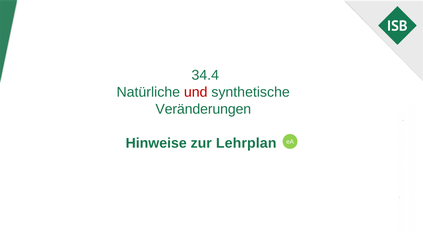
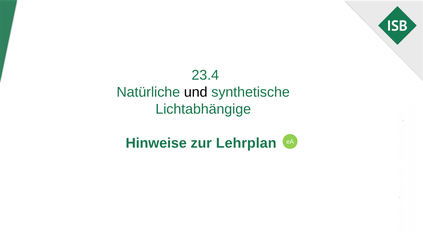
34.4: 34.4 -> 23.4 (205, 75)
und colour: red -> black (196, 92)
Veränderungen: Veränderungen -> Lichtabhängige (203, 109)
